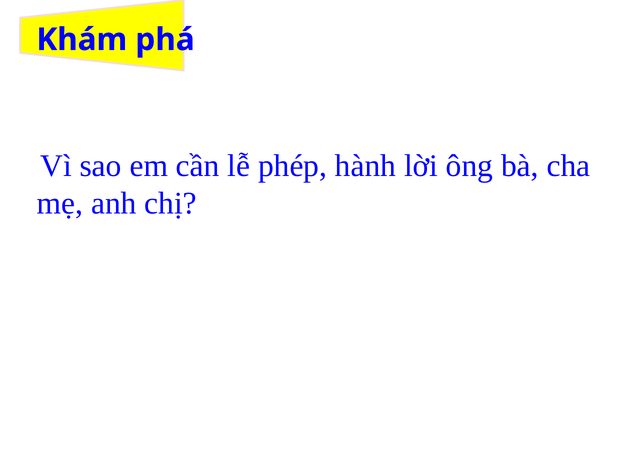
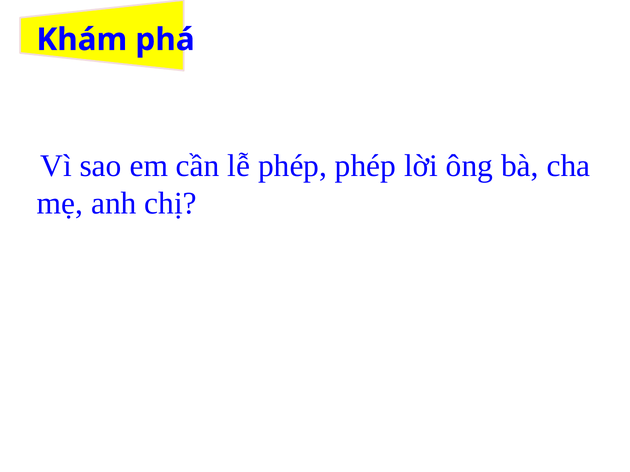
phép hành: hành -> phép (366, 166)
